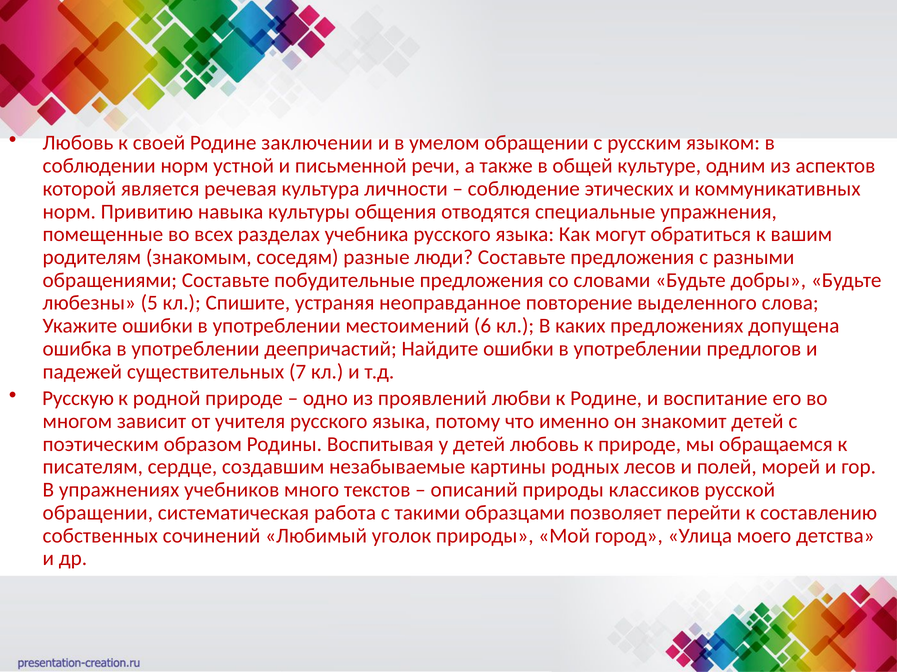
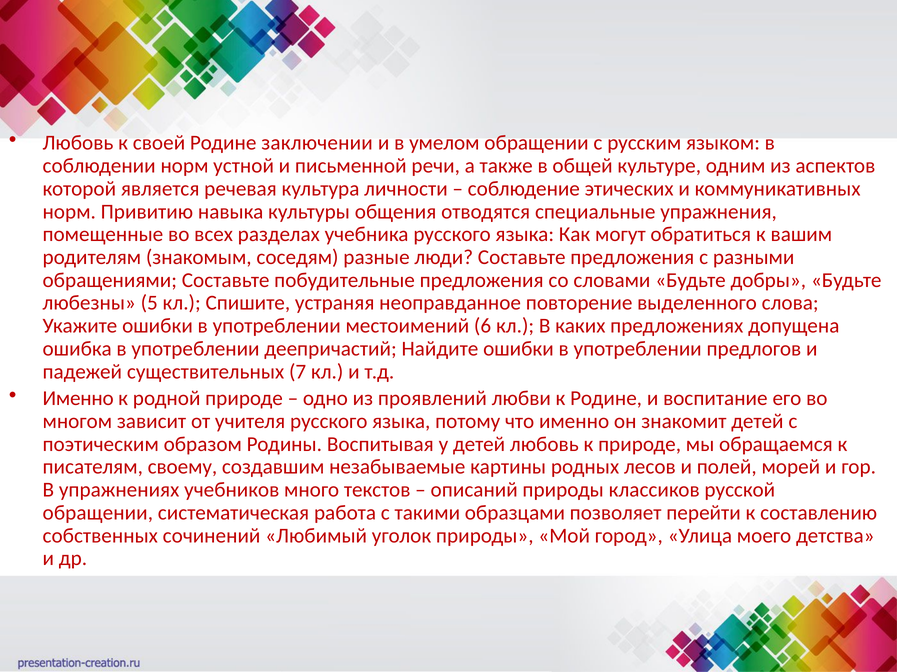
Русскую: Русскую -> Именно (78, 399)
сердце: сердце -> своему (182, 468)
